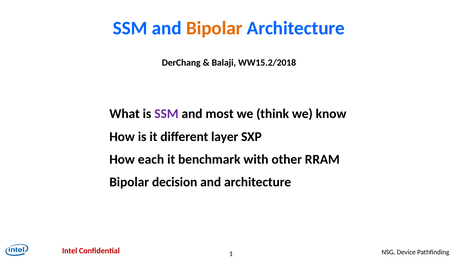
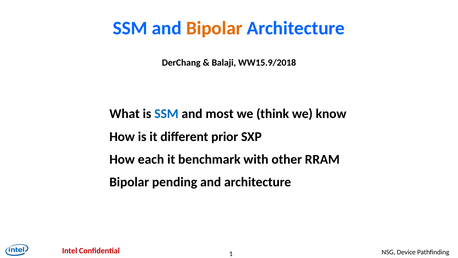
WW15.2/2018: WW15.2/2018 -> WW15.9/2018 (267, 63)
SSM colour: purple -> blue (166, 114)
layer: layer -> prior (225, 136)
decision: decision -> pending (175, 182)
